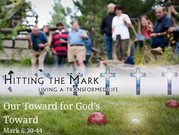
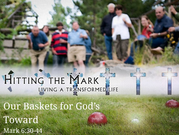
Our Toward: Toward -> Baskets (40, 106)
